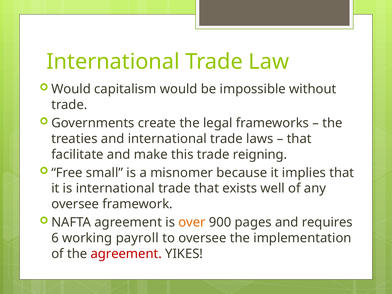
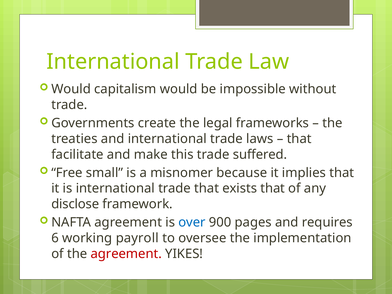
reigning: reigning -> suffered (260, 154)
exists well: well -> that (273, 188)
oversee: oversee -> disclose (75, 204)
over colour: orange -> blue (192, 222)
